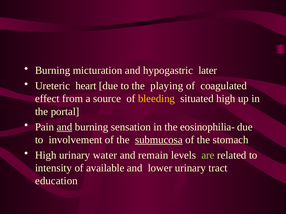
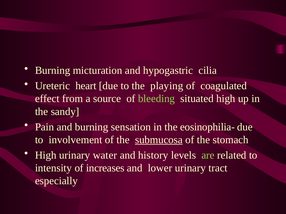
later: later -> cilia (208, 71)
bleeding colour: yellow -> light green (156, 99)
portal: portal -> sandy (65, 112)
and underline: present -> none (64, 127)
remain: remain -> history (153, 156)
available: available -> increases (105, 168)
education: education -> especially (56, 181)
